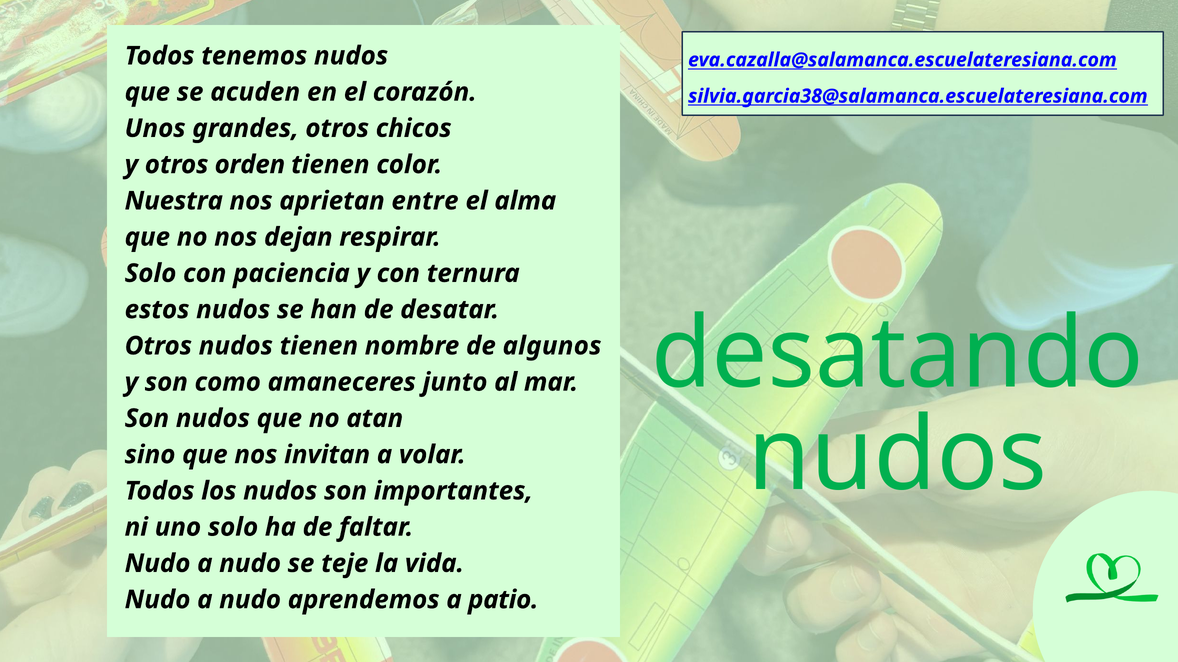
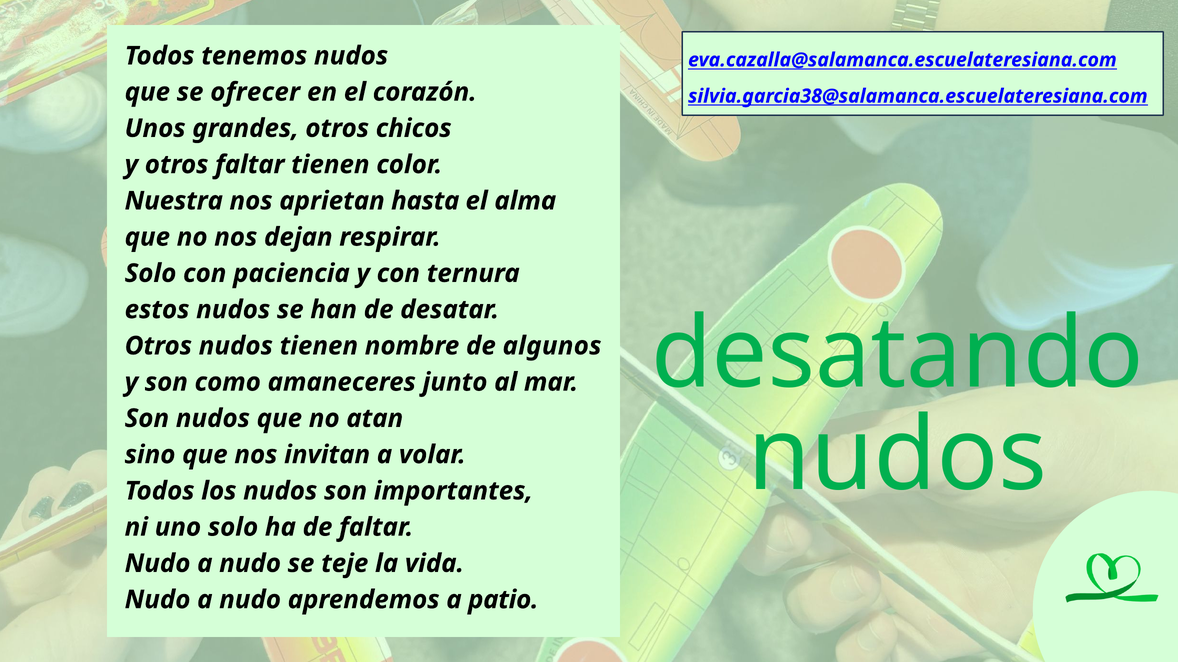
acuden: acuden -> ofrecer (255, 92)
otros orden: orden -> faltar (250, 165)
entre: entre -> hasta (425, 201)
